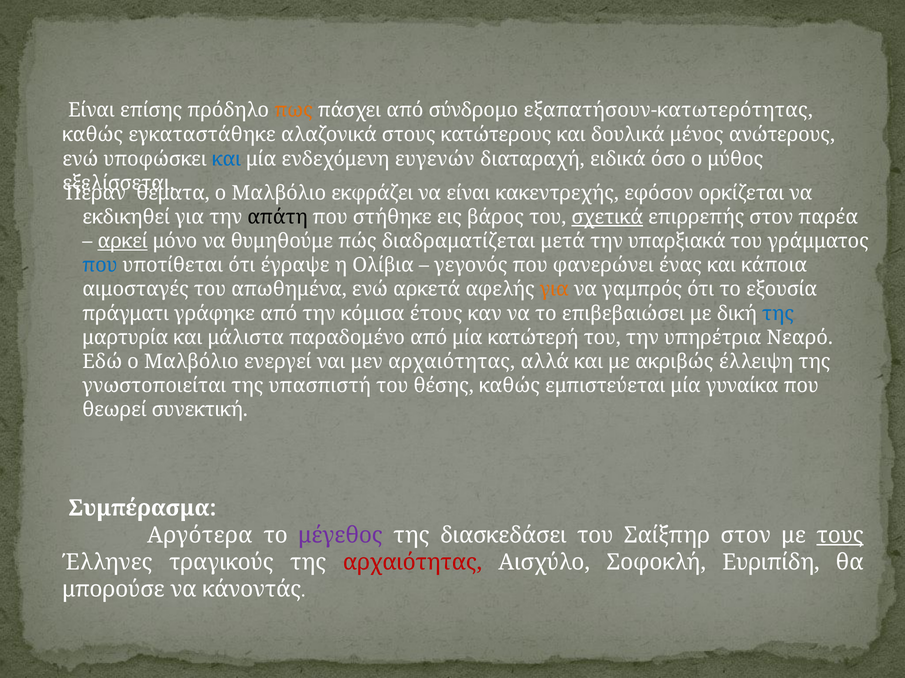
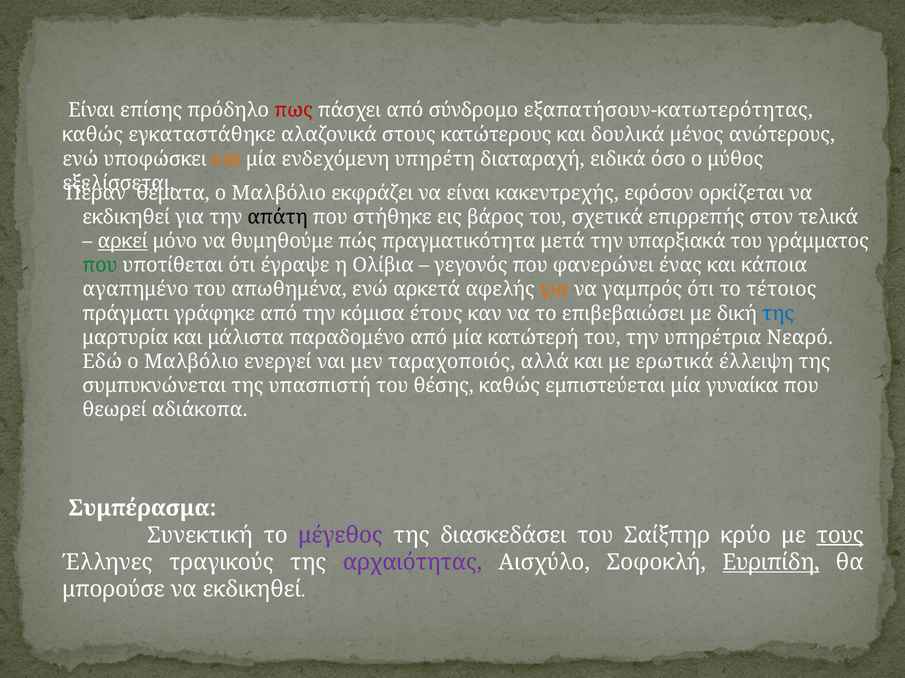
πως colour: orange -> red (294, 110)
και colour: blue -> orange (227, 159)
ευγενών: ευγενών -> υπηρέτη (435, 159)
σχετικά underline: present -> none (607, 217)
παρέα: παρέα -> τελικά (828, 217)
διαδραματίζεται: διαδραματίζεται -> πραγματικότητα (459, 241)
που colour: blue -> green (100, 266)
αιμοσταγές: αιμοσταγές -> αγαπημένο (135, 290)
εξουσία: εξουσία -> τέτοιος (781, 290)
μεν αρχαιότητας: αρχαιότητας -> ταραχοποιός (452, 362)
ακριβώς: ακριβώς -> ερωτικά (674, 362)
γνωστοποιείται: γνωστοποιείται -> συμπυκνώνεται (154, 386)
συνεκτική: συνεκτική -> αδιάκοπα (200, 410)
Αργότερα: Αργότερα -> Συνεκτική (200, 536)
Σαίξπηρ στον: στον -> κρύο (746, 536)
αρχαιότητας colour: red -> purple (412, 563)
Ευριπίδη underline: none -> present (771, 563)
μπορούσε να κάνοντάς: κάνοντάς -> εκδικηθεί (252, 590)
